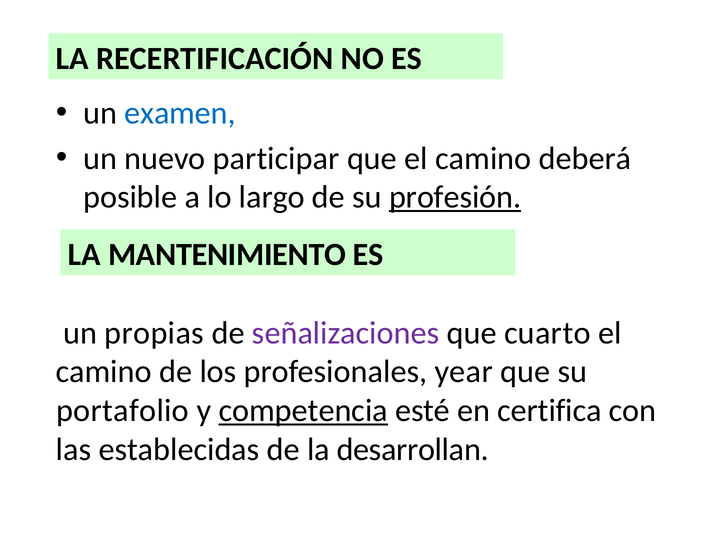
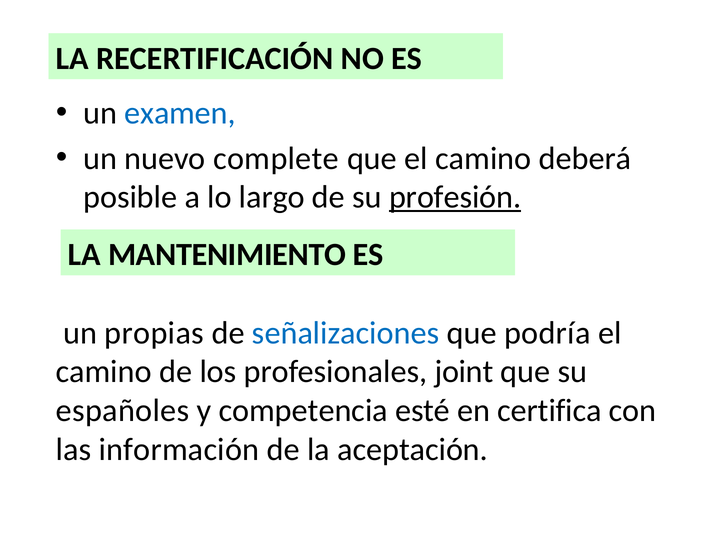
participar: participar -> complete (276, 158)
señalizaciones colour: purple -> blue (346, 333)
cuarto: cuarto -> podría (547, 333)
year: year -> joint (464, 371)
portafolio: portafolio -> españoles (123, 410)
competencia underline: present -> none (303, 410)
establecidas: establecidas -> información (179, 449)
desarrollan: desarrollan -> aceptación (413, 449)
